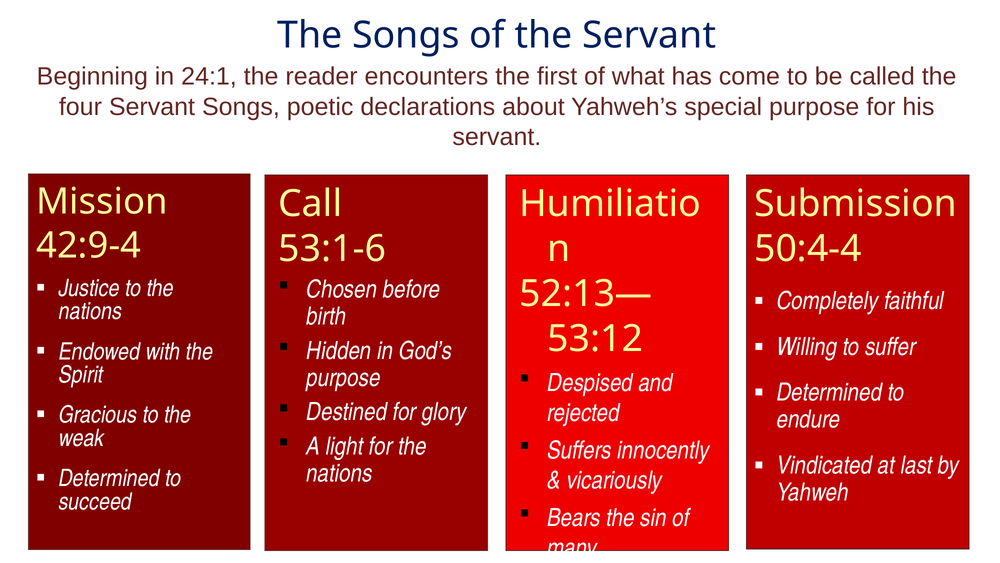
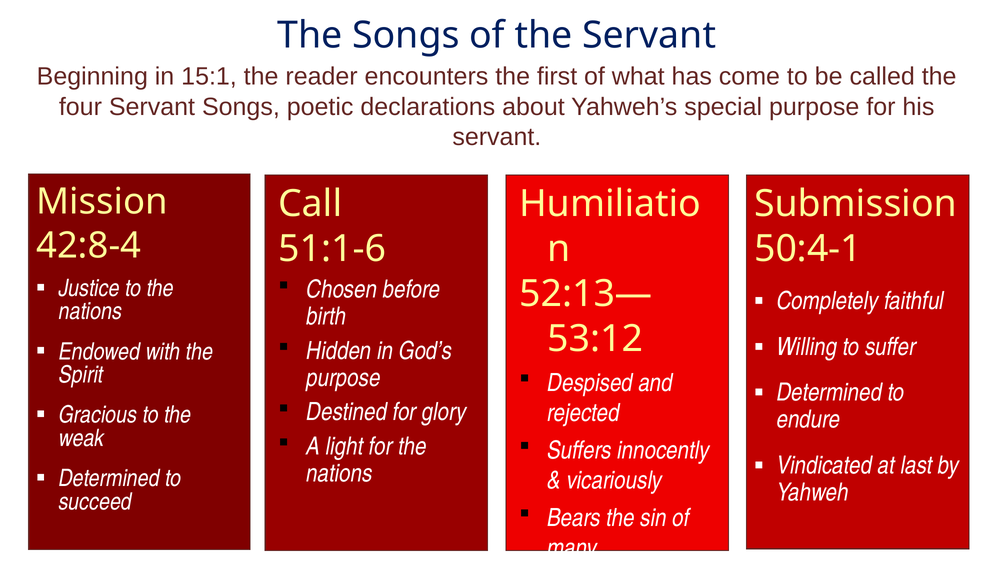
24:1: 24:1 -> 15:1 (209, 77)
42:9-4: 42:9-4 -> 42:8-4 (89, 245)
53:1-6: 53:1-6 -> 51:1-6 (332, 249)
50:4-4: 50:4-4 -> 50:4-1 (808, 249)
